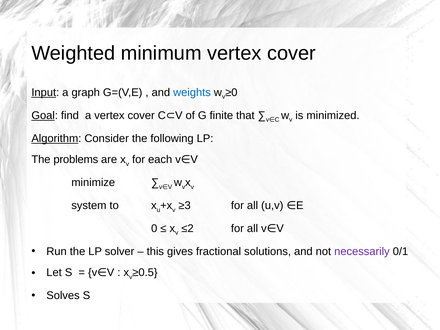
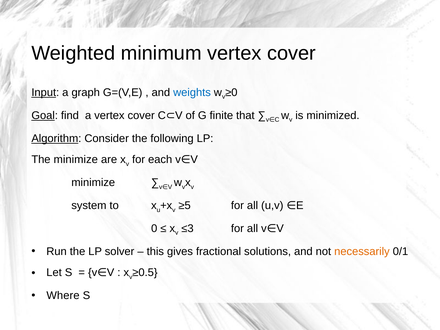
The problems: problems -> minimize (76, 160)
≥3: ≥3 -> ≥5 (185, 206)
≤2: ≤2 -> ≤3 (187, 229)
necessarily colour: purple -> orange (362, 251)
Solves: Solves -> Where (63, 296)
